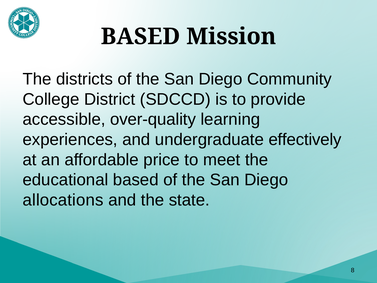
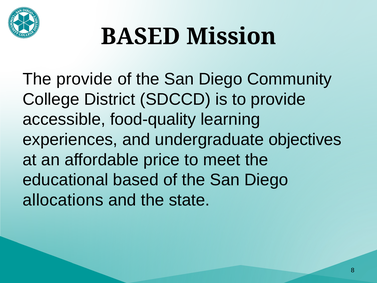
The districts: districts -> provide (84, 79)
over-quality: over-quality -> food-quality (153, 119)
effectively: effectively -> objectives (305, 139)
